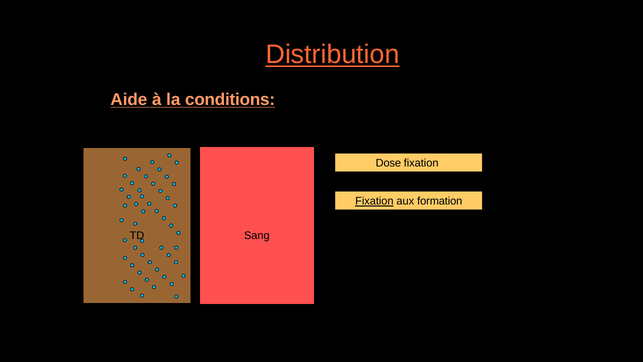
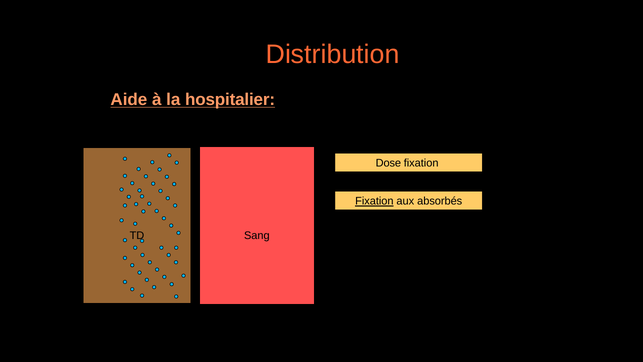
Distribution underline: present -> none (333, 55)
conditions: conditions -> hospitalier (230, 100)
formation: formation -> absorbés (440, 201)
